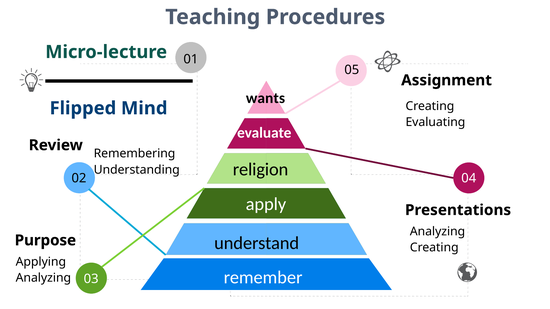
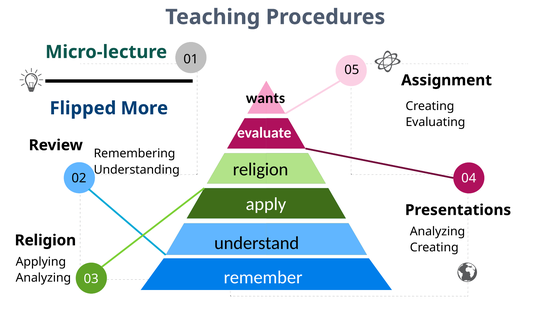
Mind: Mind -> More (144, 108)
Purpose: Purpose -> Religion (45, 241)
